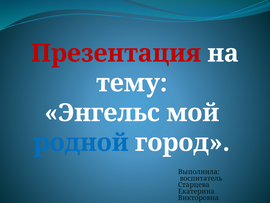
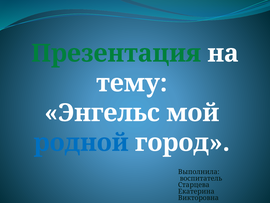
Презентация colour: red -> green (116, 53)
